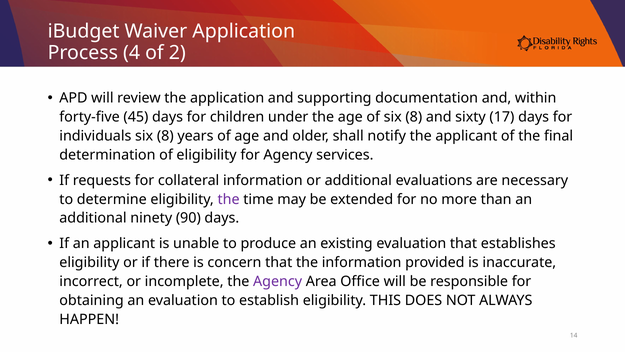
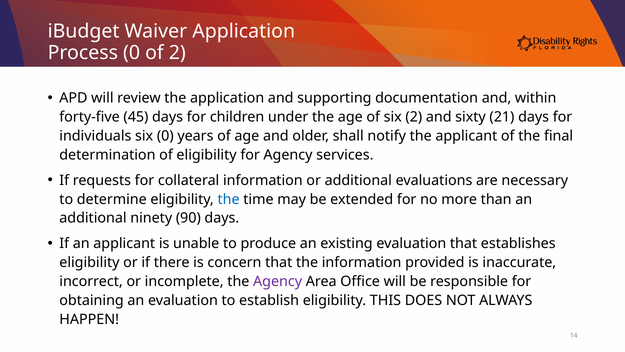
Process 4: 4 -> 0 (132, 53)
of six 8: 8 -> 2 (414, 117)
17: 17 -> 21 (502, 117)
individuals six 8: 8 -> 0 (165, 136)
the colour: purple -> blue (229, 199)
